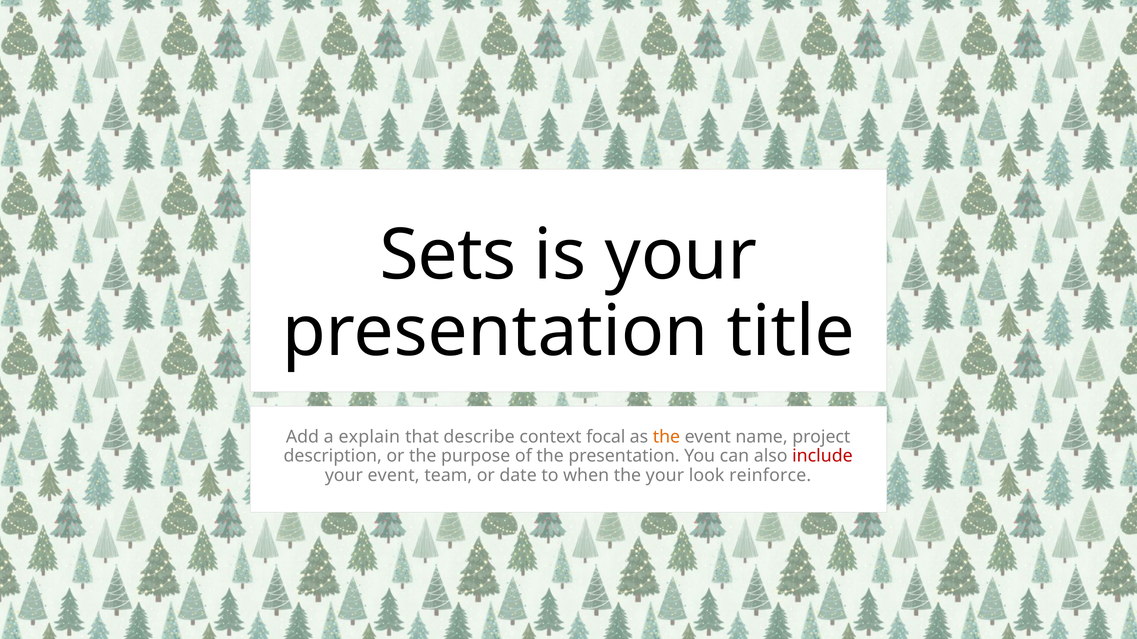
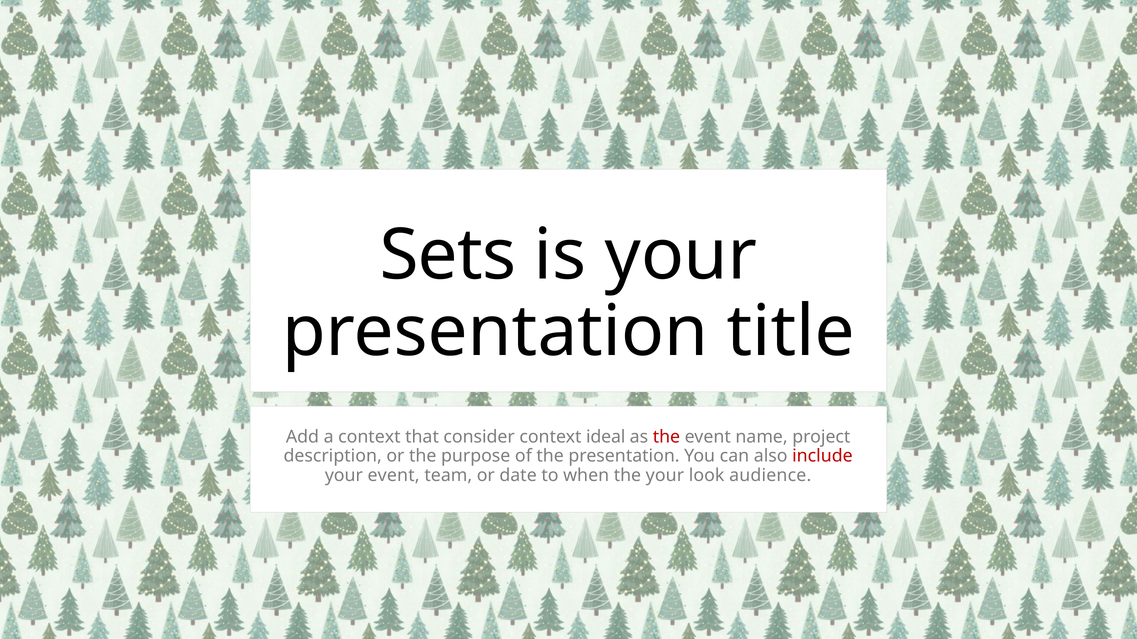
a explain: explain -> context (369, 437)
describe: describe -> consider (479, 437)
focal: focal -> ideal (606, 437)
the colour: orange -> red (666, 437)
reinforce: reinforce -> audience (770, 476)
